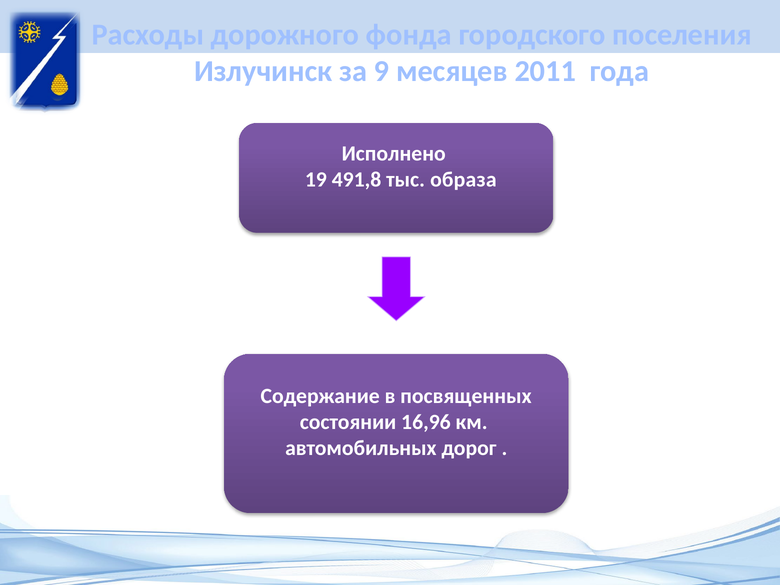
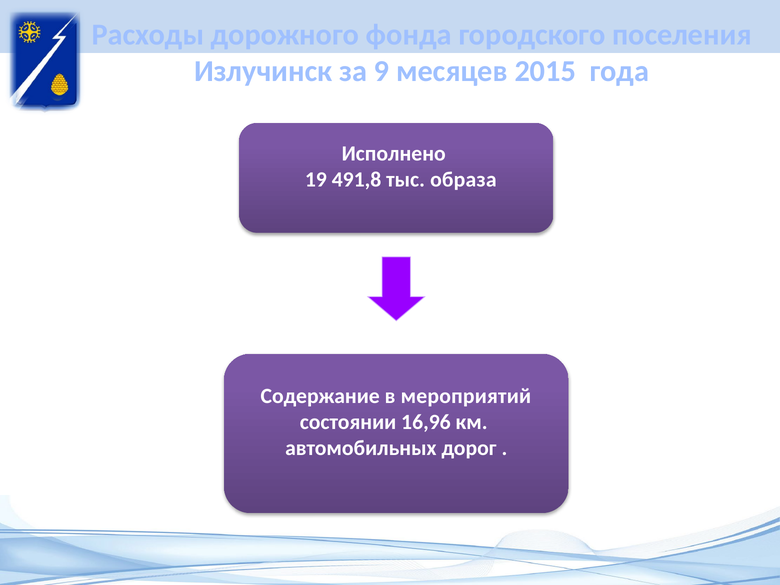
2011: 2011 -> 2015 (545, 71)
посвященных: посвященных -> мероприятий (466, 396)
